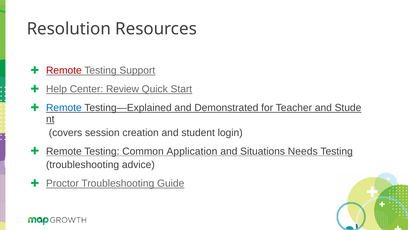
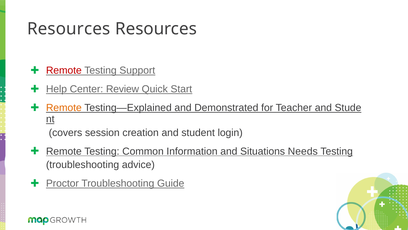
Resolution: Resolution -> Resources (69, 29)
Remote colour: blue -> orange (64, 108)
Application: Application -> Information (192, 151)
